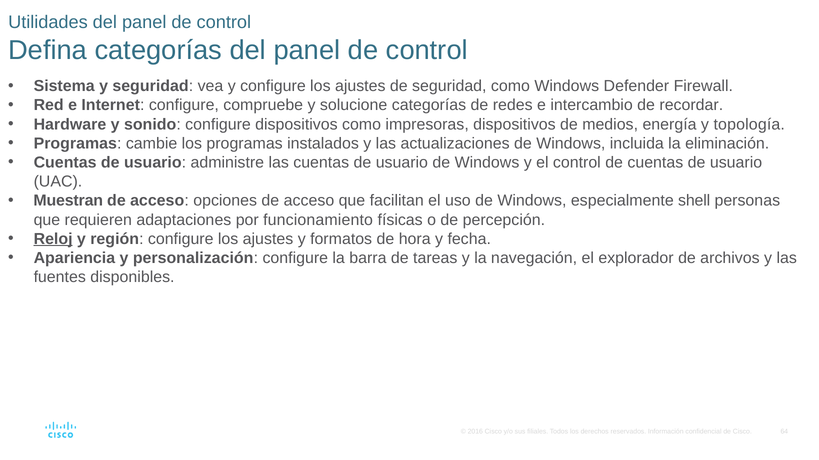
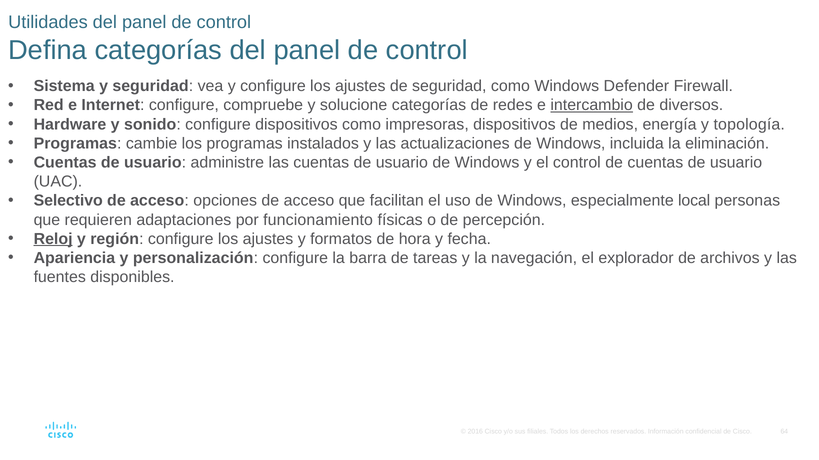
intercambio underline: none -> present (592, 105)
recordar: recordar -> diversos (691, 105)
Muestran: Muestran -> Selectivo (68, 201)
shell: shell -> local (694, 201)
